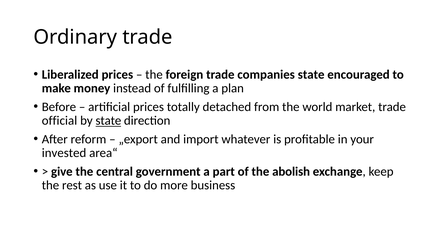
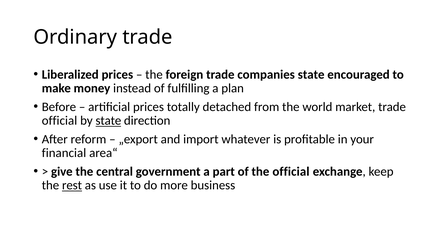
invested: invested -> financial (64, 153)
the abolish: abolish -> official (291, 171)
rest underline: none -> present (72, 185)
